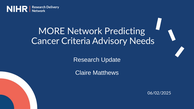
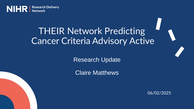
MORE: MORE -> THEIR (52, 31)
Needs: Needs -> Active (142, 41)
